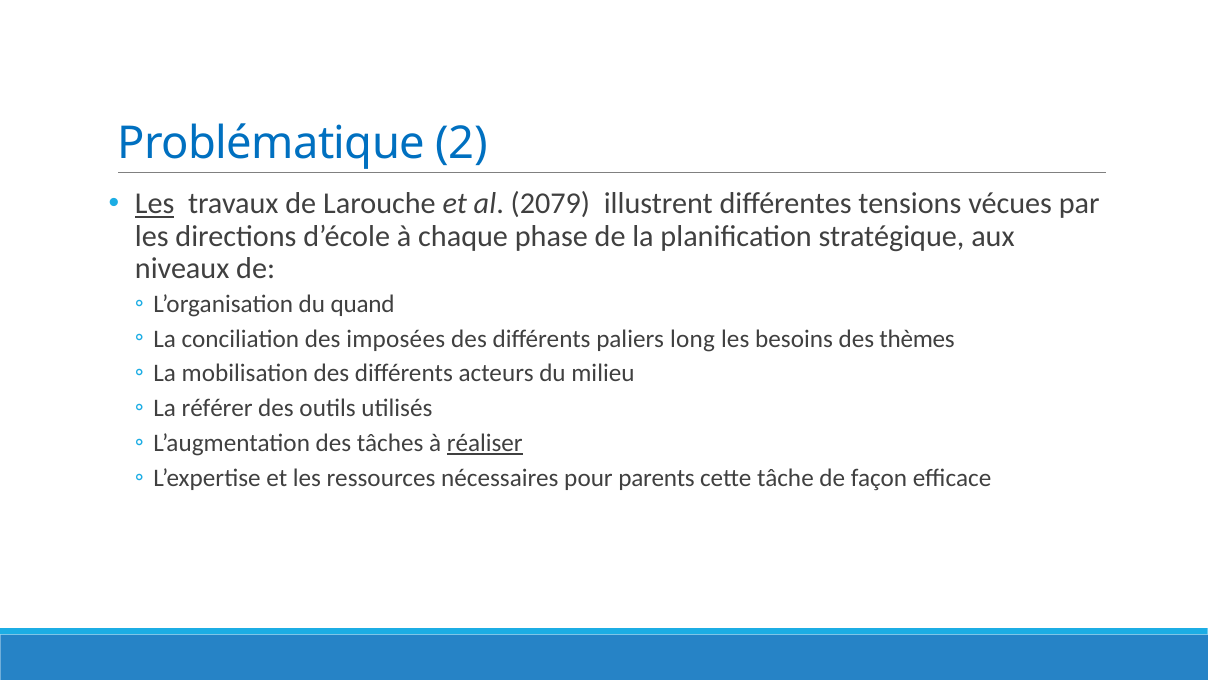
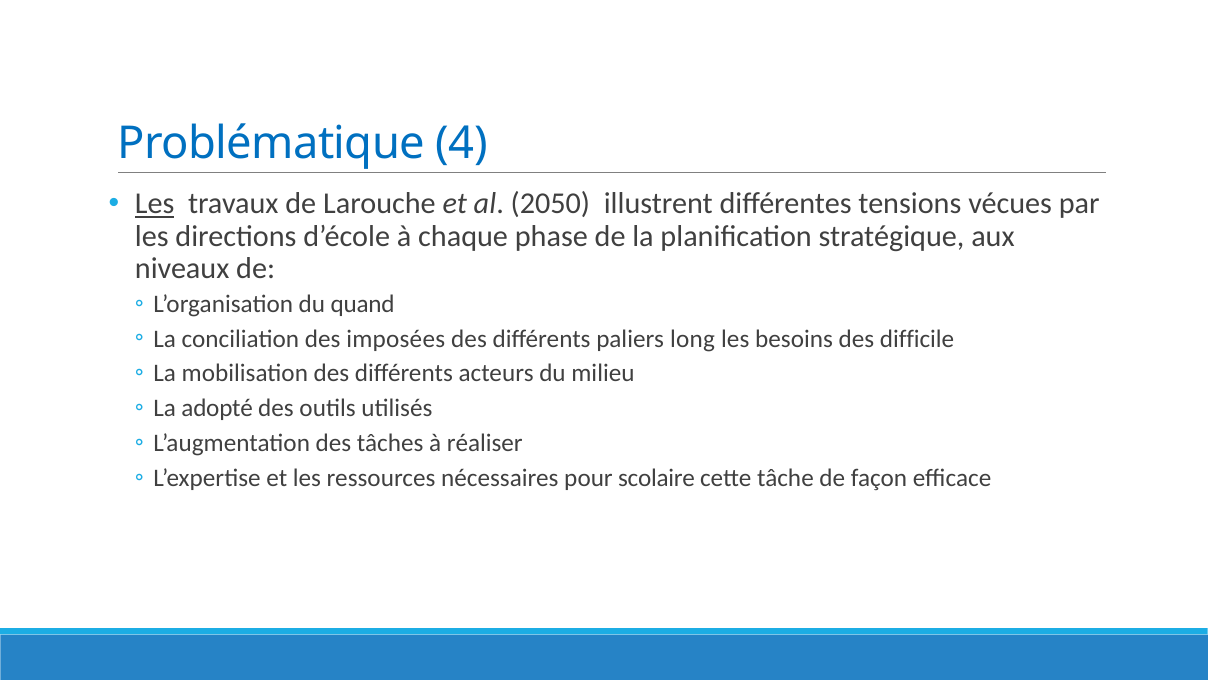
2: 2 -> 4 (462, 143)
2079: 2079 -> 2050 (550, 204)
thèmes: thèmes -> difficile (917, 339)
référer: référer -> adopté (217, 408)
réaliser underline: present -> none (485, 443)
parents: parents -> scolaire (657, 478)
